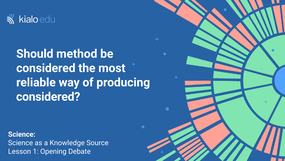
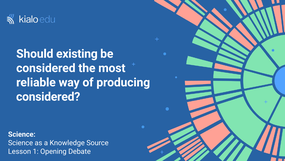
method: method -> existing (77, 54)
